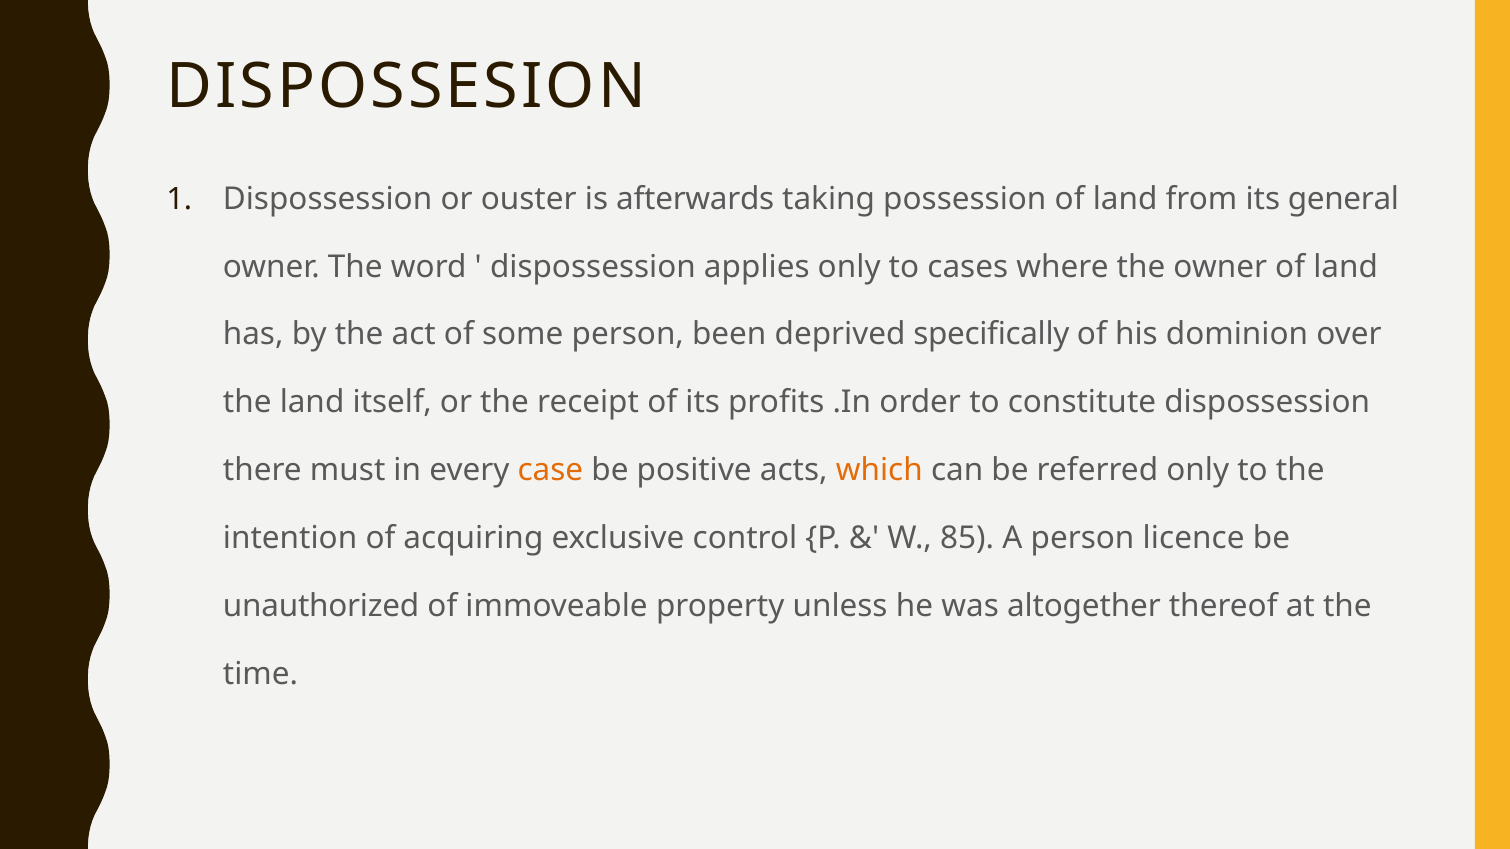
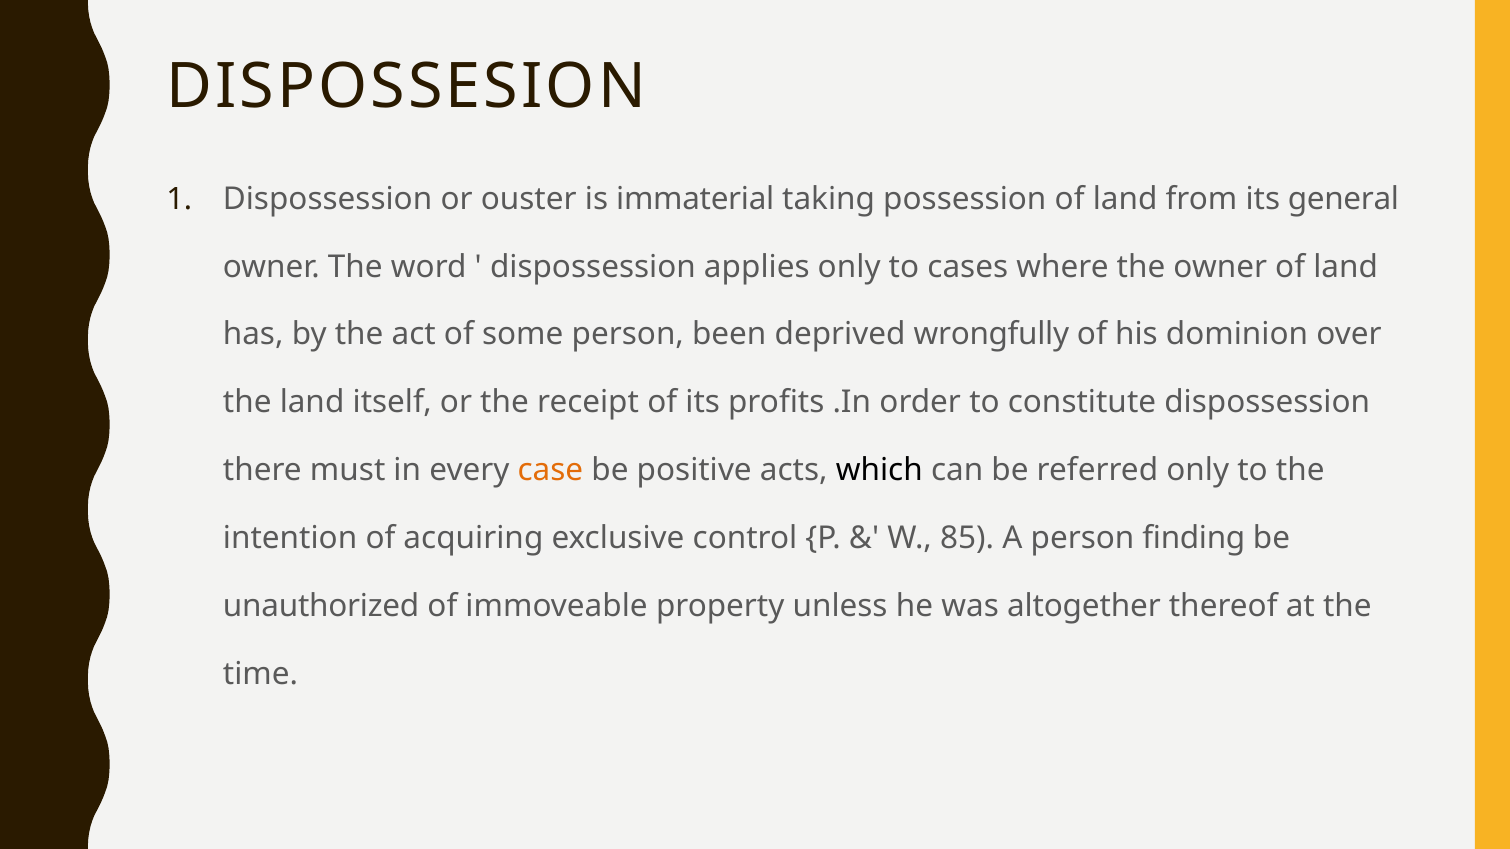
afterwards: afterwards -> immaterial (695, 199)
specifically: specifically -> wrongfully (991, 335)
which colour: orange -> black (879, 471)
licence: licence -> finding (1194, 539)
